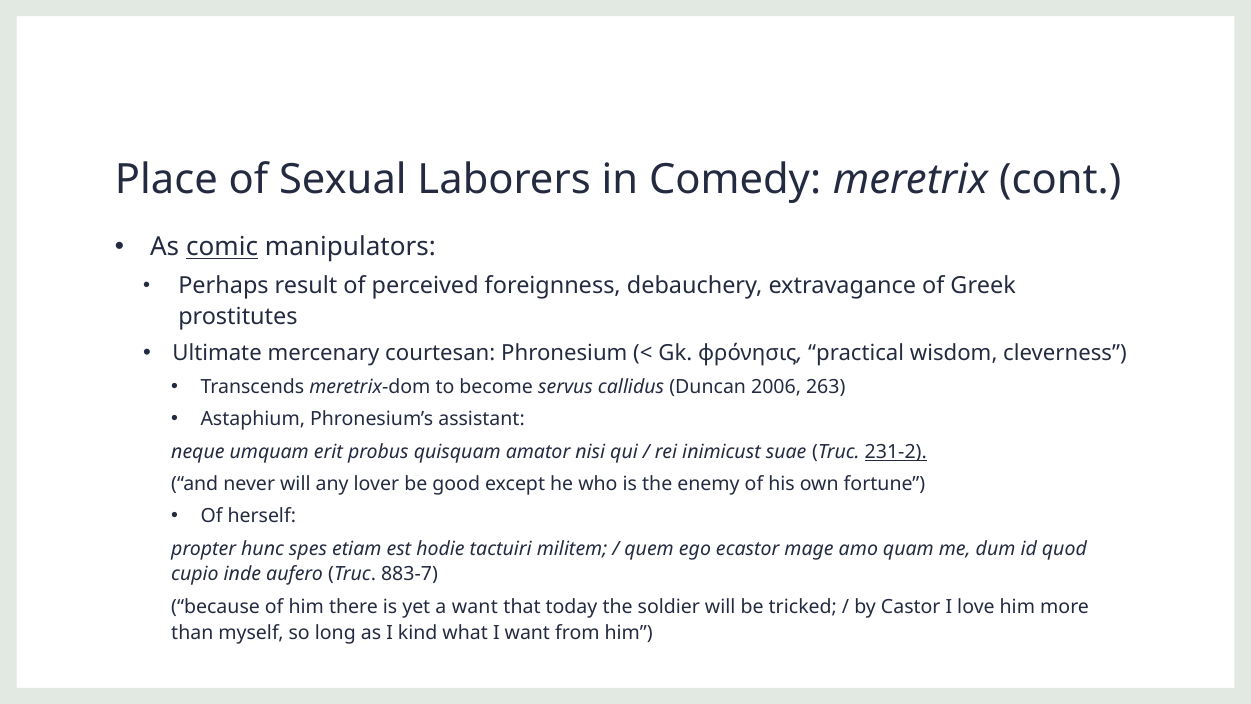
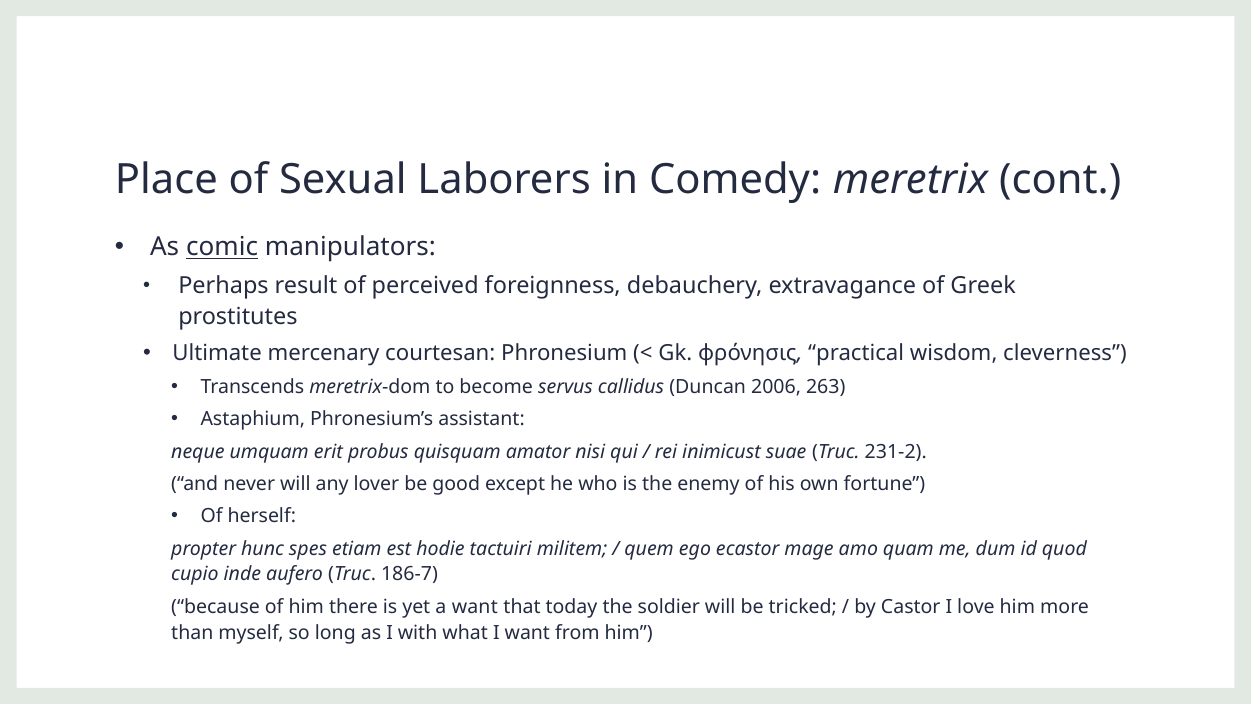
231-2 underline: present -> none (896, 452)
883-7: 883-7 -> 186-7 (409, 574)
kind: kind -> with (418, 632)
